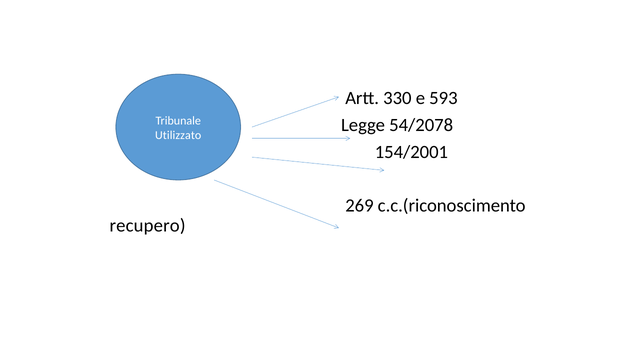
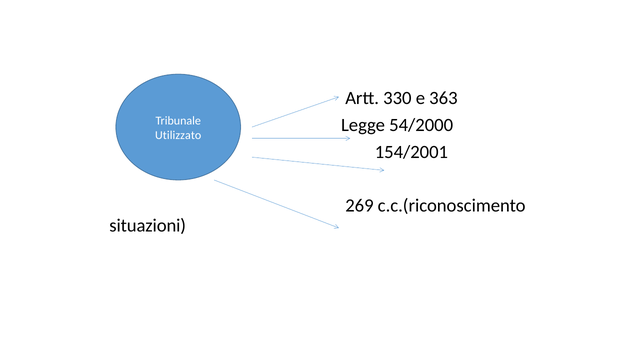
593: 593 -> 363 (443, 98)
54/2078: 54/2078 -> 54/2000 (421, 125)
recupero: recupero -> situazioni (148, 226)
